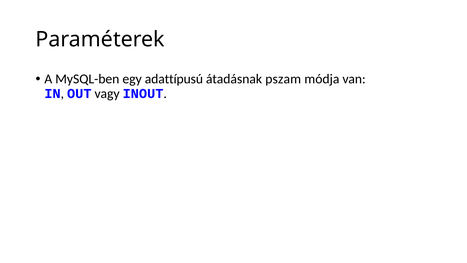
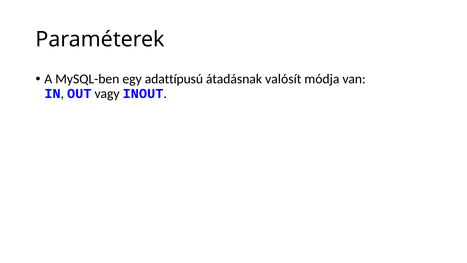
pszam: pszam -> valósít (283, 79)
